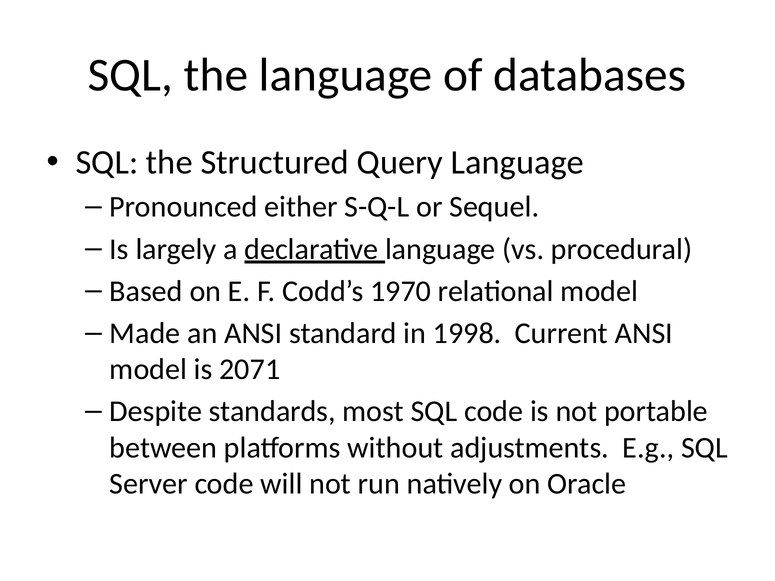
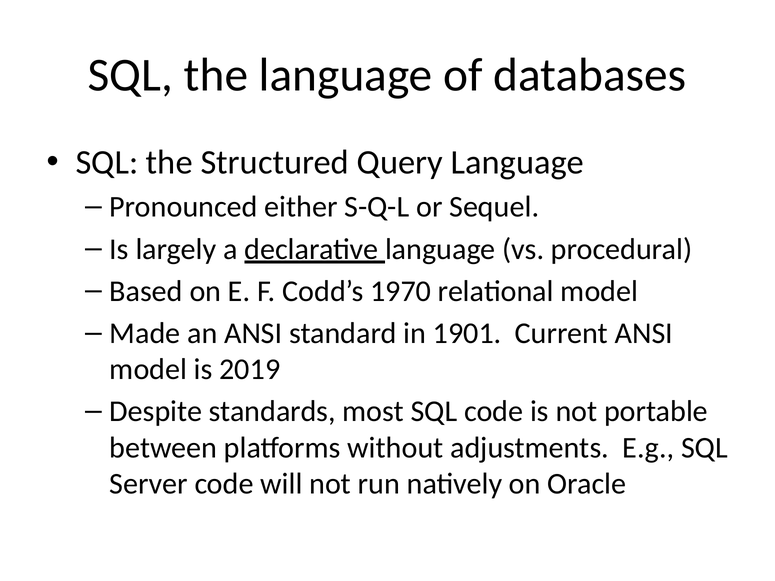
1998: 1998 -> 1901 (467, 333)
2071: 2071 -> 2019 (250, 370)
